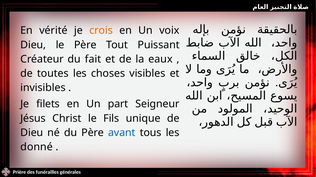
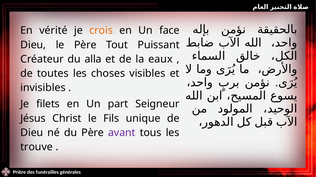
voix: voix -> face (169, 31)
fait: fait -> alla (93, 59)
avant colour: blue -> purple (122, 133)
donné: donné -> trouve (37, 147)
